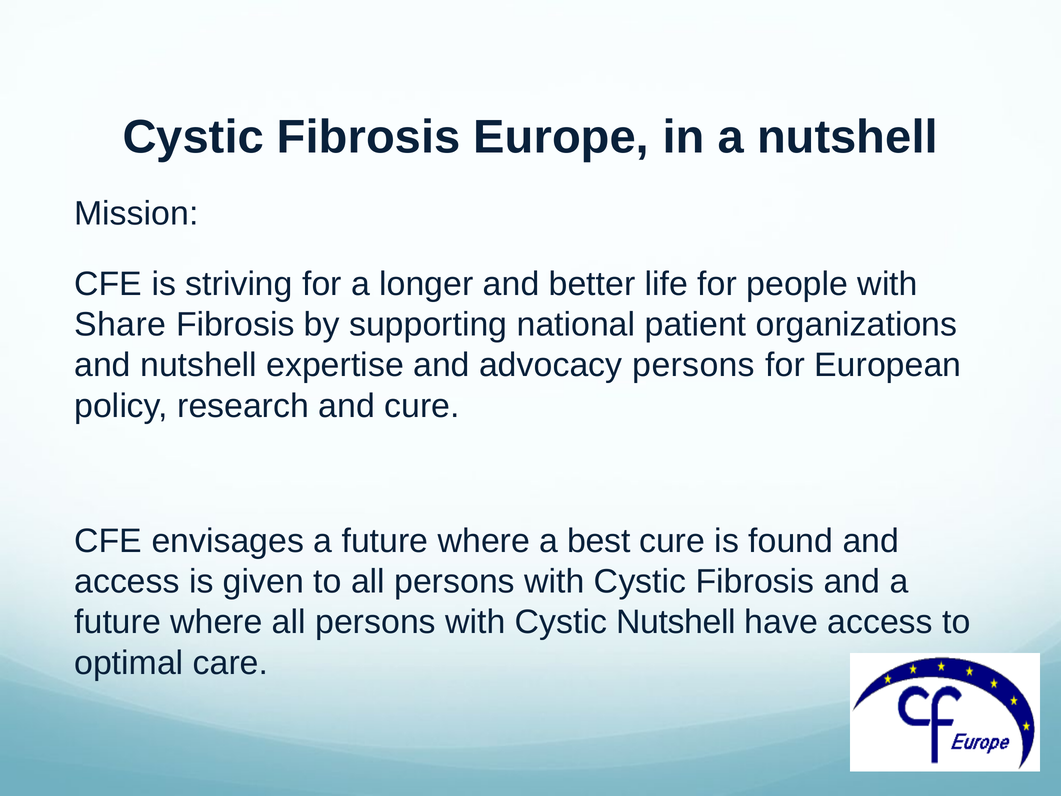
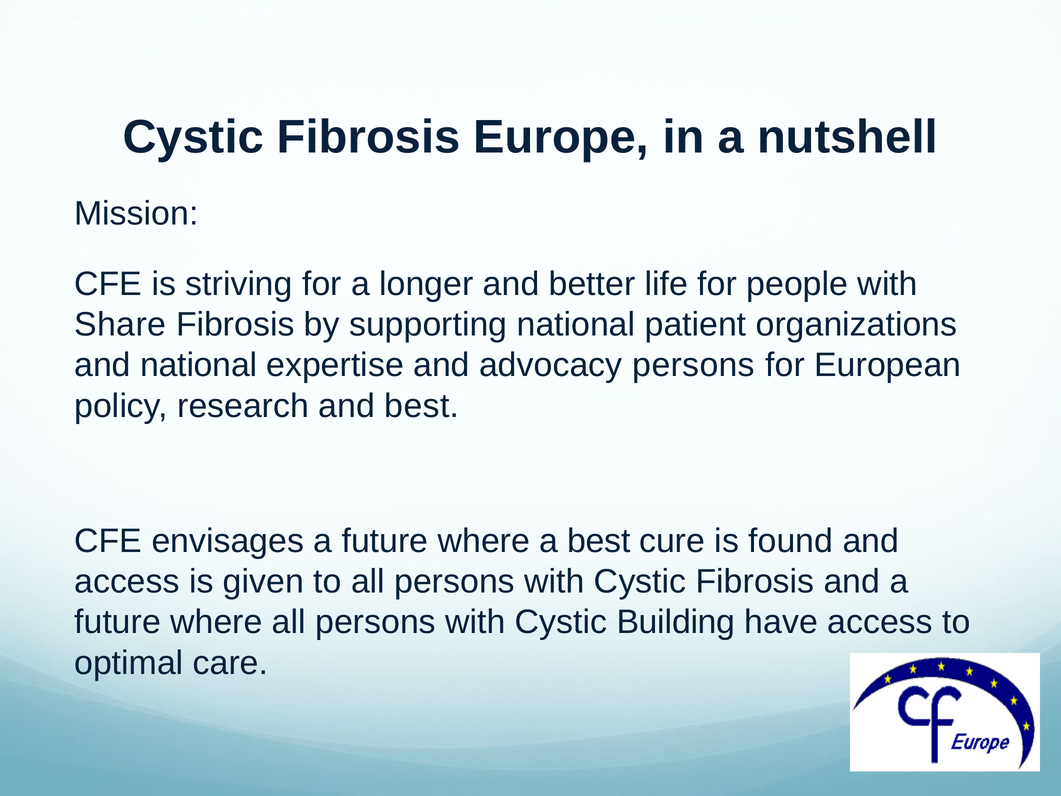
and nutshell: nutshell -> national (199, 365)
and cure: cure -> best (422, 406)
Cystic Nutshell: Nutshell -> Building (676, 622)
